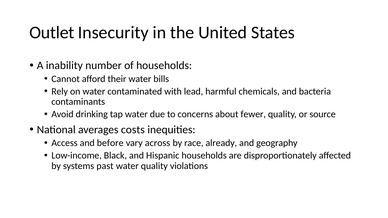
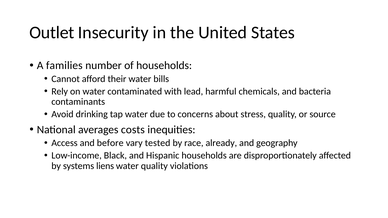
inability: inability -> families (64, 66)
fewer: fewer -> stress (253, 114)
across: across -> tested (158, 143)
past: past -> liens (105, 166)
